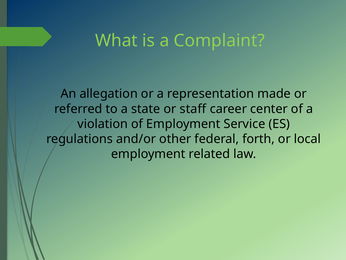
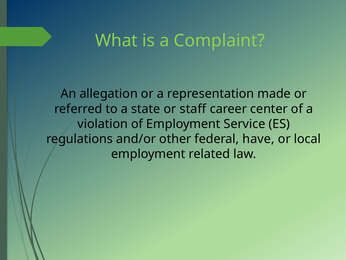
forth: forth -> have (258, 139)
